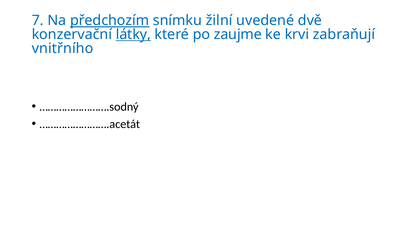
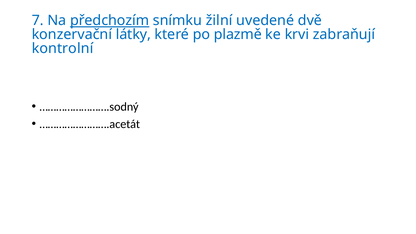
látky underline: present -> none (133, 35)
zaujme: zaujme -> plazmě (238, 35)
vnitřního: vnitřního -> kontrolní (63, 48)
